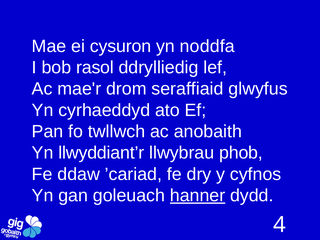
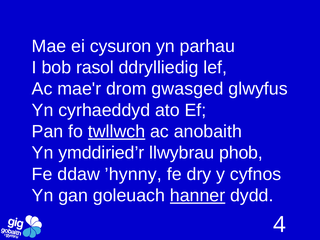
noddfa: noddfa -> parhau (207, 46)
seraffiaid: seraffiaid -> gwasged (187, 89)
twllwch underline: none -> present (117, 132)
llwyddiant’r: llwyddiant’r -> ymddiried’r (101, 153)
’cariad: ’cariad -> ’hynny (133, 174)
